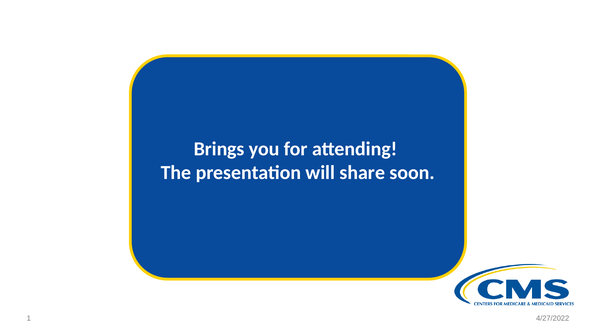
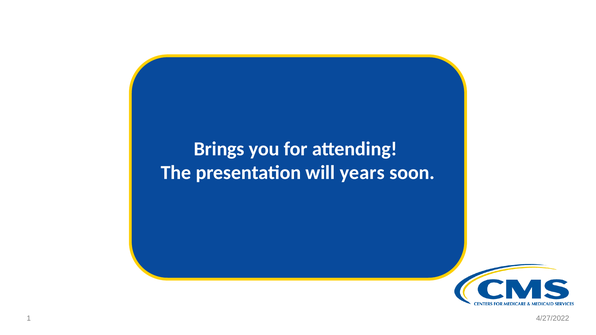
share: share -> years (362, 173)
